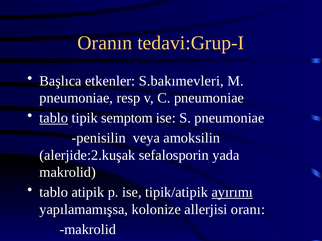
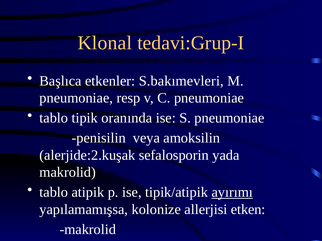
Oranın: Oranın -> Klonal (105, 43)
tablo underline: present -> none (54, 118)
semptom: semptom -> oranında (127, 118)
oranı: oranı -> etken (248, 210)
